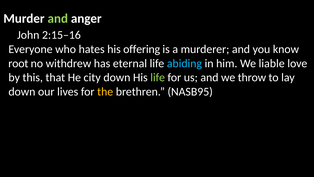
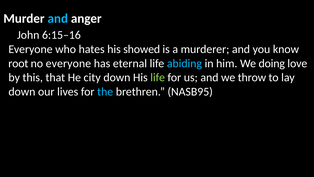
and colour: light green -> light blue (58, 19)
2:15–16: 2:15–16 -> 6:15–16 (61, 35)
offering: offering -> showed (142, 49)
no withdrew: withdrew -> everyone (68, 63)
liable: liable -> doing (272, 63)
the colour: yellow -> light blue (105, 91)
